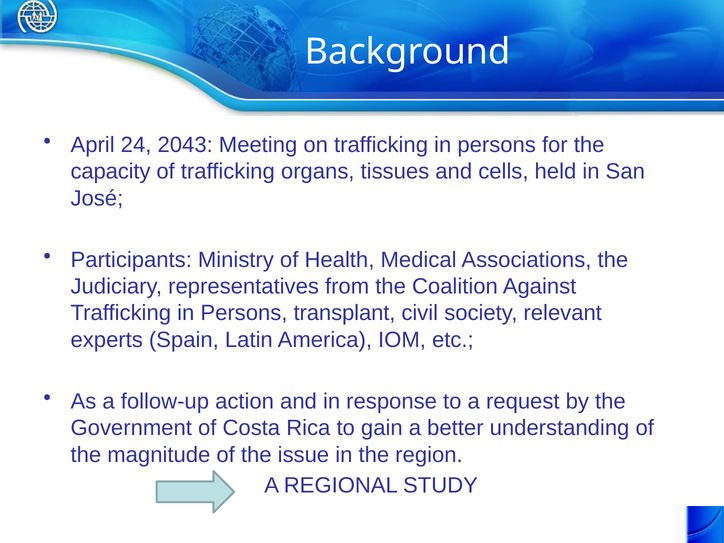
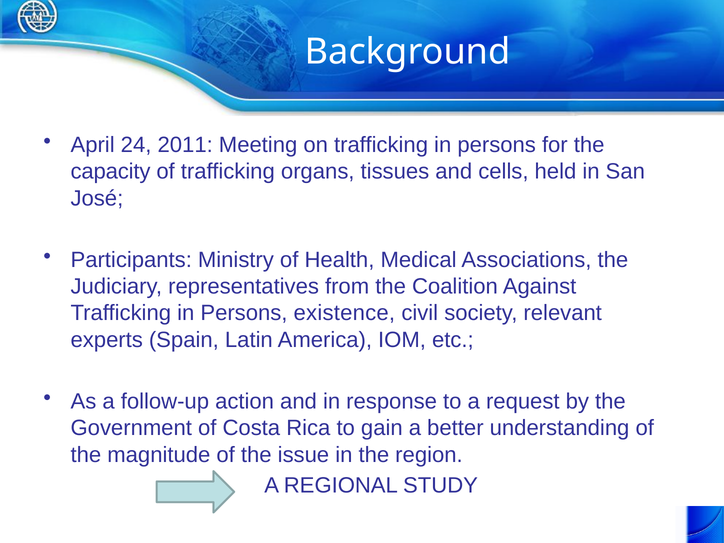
2043: 2043 -> 2011 (185, 145)
transplant: transplant -> existence (344, 313)
